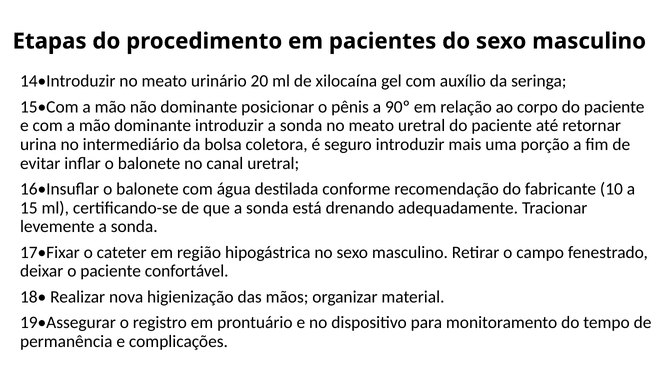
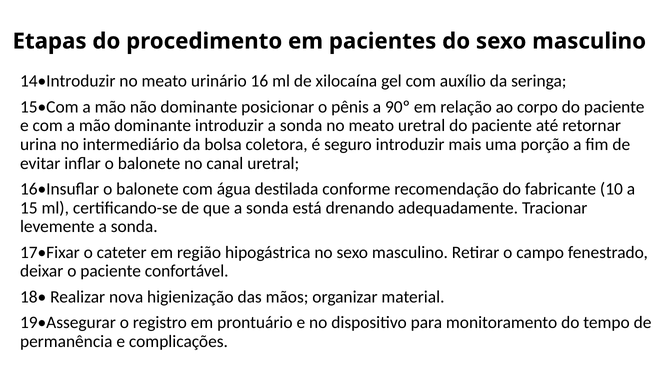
20: 20 -> 16 (259, 81)
